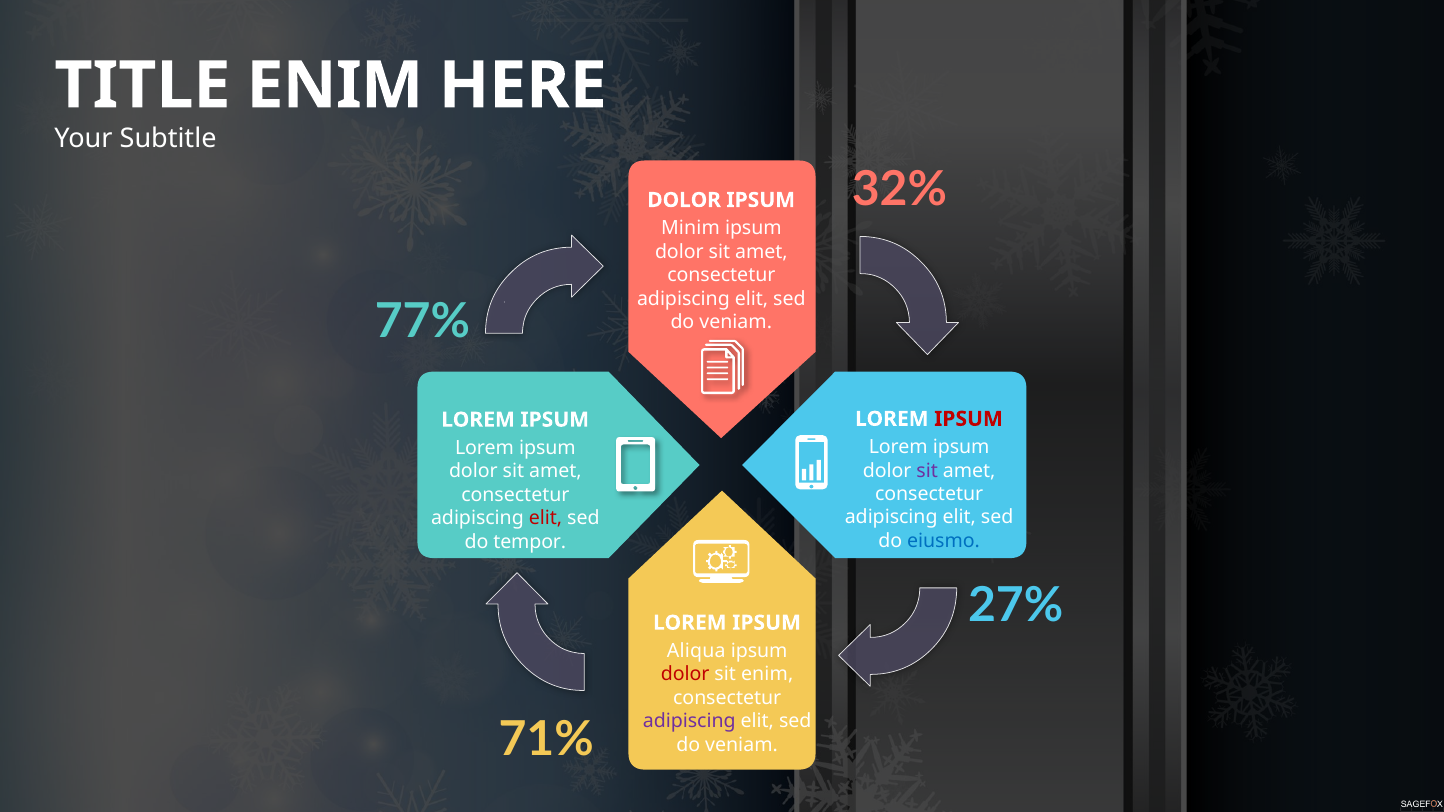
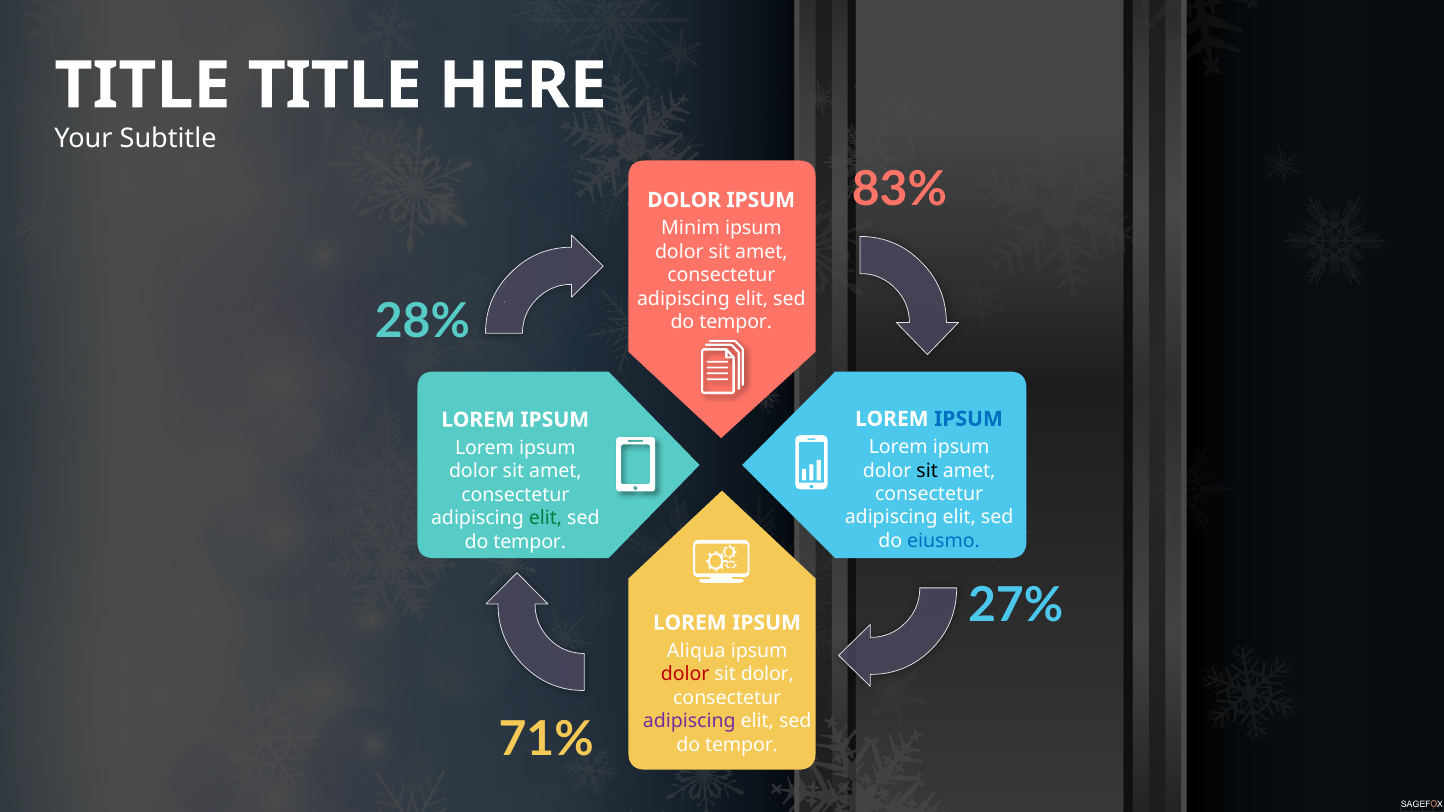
ENIM: ENIM -> TITLE (335, 86)
32%: 32% -> 83% (899, 189)
77%: 77% -> 28% (422, 322)
veniam: veniam -> tempor (736, 322)
IPSUM colour: red -> blue (969, 419)
sit colour: purple -> black (927, 471)
elit colour: red -> green (546, 519)
sit enim: enim -> dolor (767, 675)
veniam: veniam -> tempor (742, 745)
